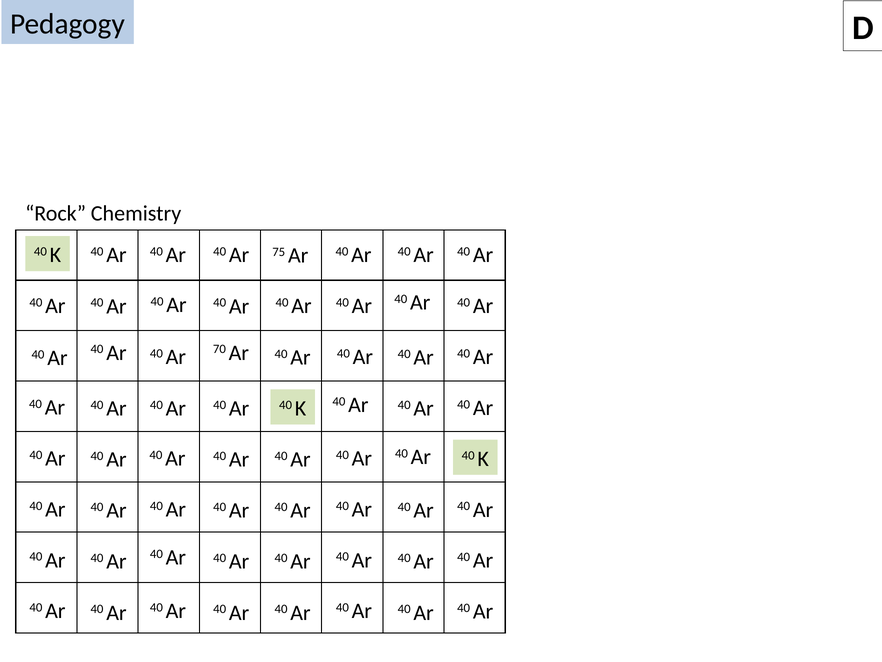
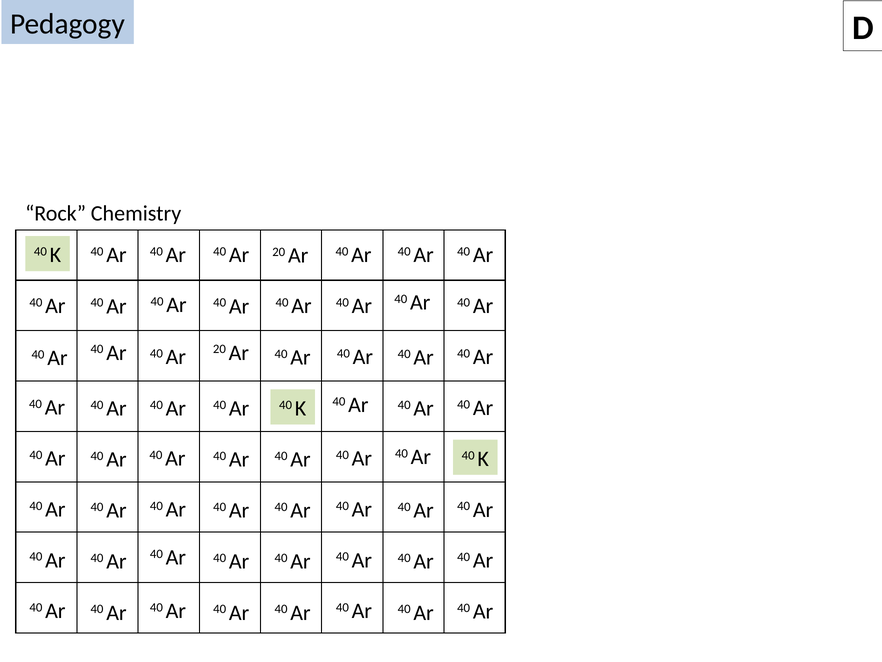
75: 75 -> 20 (279, 252)
70: 70 -> 20 (219, 349)
